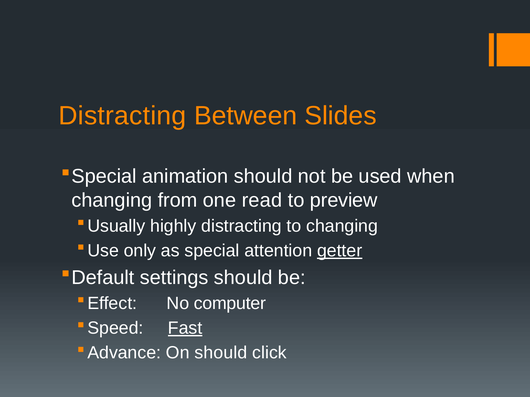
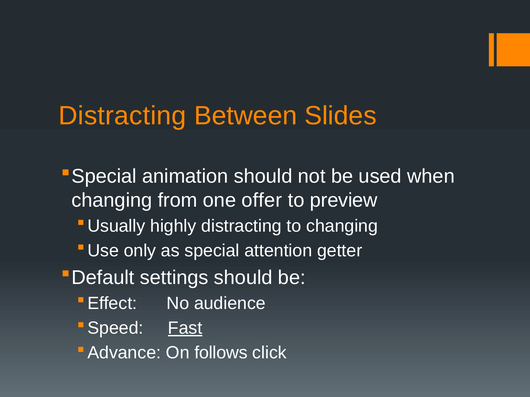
read: read -> offer (262, 200)
getter underline: present -> none (340, 251)
computer: computer -> audience (230, 304)
On should: should -> follows (221, 353)
